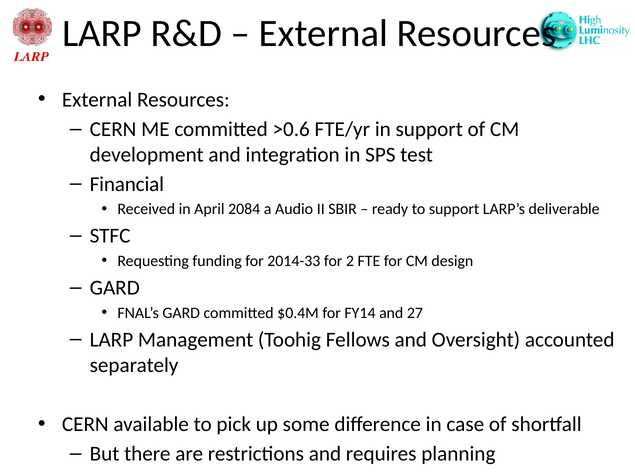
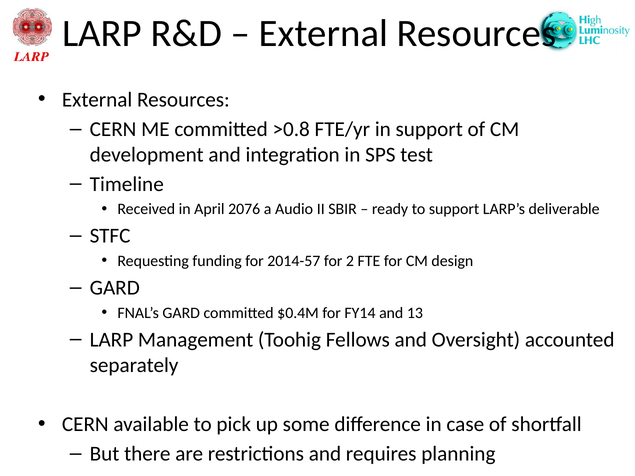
>0.6: >0.6 -> >0.8 (291, 129)
Financial: Financial -> Timeline (127, 184)
2084: 2084 -> 2076 (244, 209)
2014-33: 2014-33 -> 2014-57 (294, 261)
27: 27 -> 13 (415, 313)
